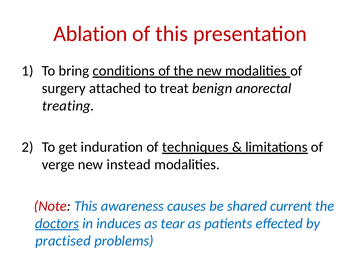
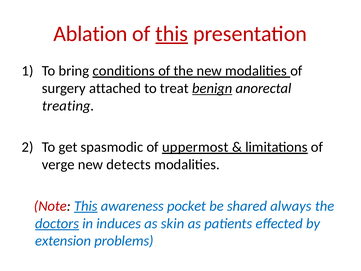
this underline: none -> present (172, 34)
benign underline: none -> present (212, 88)
induration: induration -> spasmodic (112, 147)
techniques: techniques -> uppermost (195, 147)
instead: instead -> detects (129, 164)
This underline: none -> present (86, 206)
causes: causes -> pocket (187, 206)
current: current -> always (291, 206)
tear: tear -> skin (173, 223)
practised: practised -> extension (63, 241)
